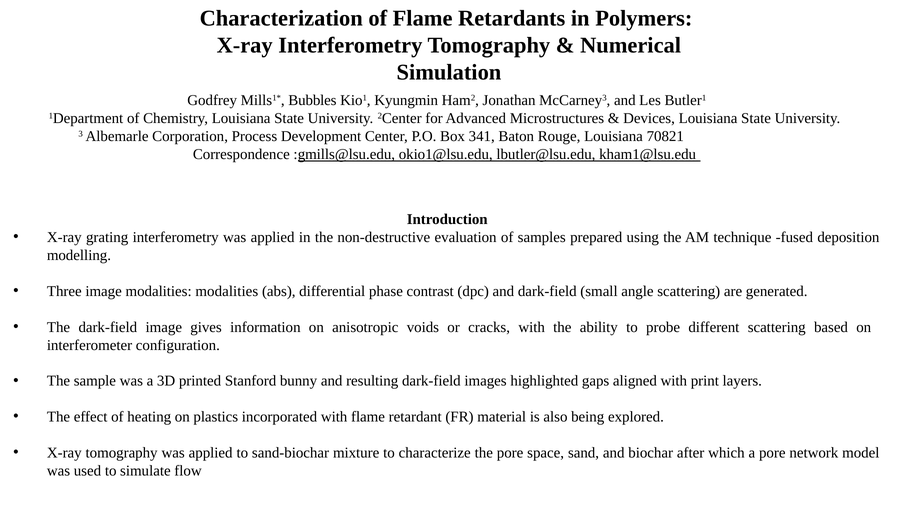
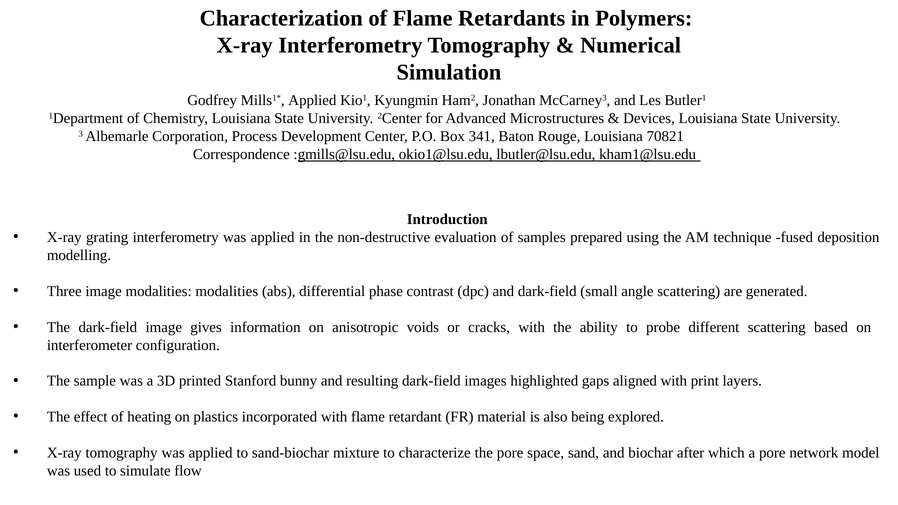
Bubbles: Bubbles -> Applied (312, 100)
